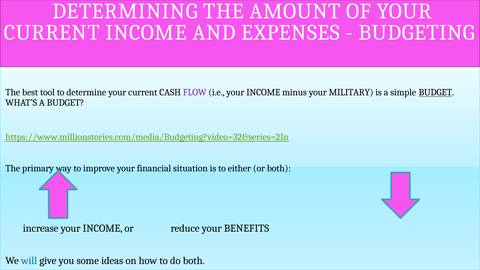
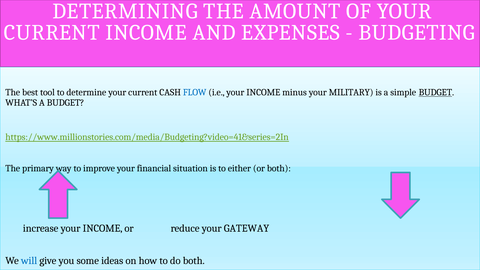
FLOW colour: purple -> blue (195, 92)
https://www.millionstories.com/media/Budgeting?video=32&series=2In: https://www.millionstories.com/media/Budgeting?video=32&series=2In -> https://www.millionstories.com/media/Budgeting?video=41&series=2In (147, 137)
BENEFITS: BENEFITS -> GATEWAY (247, 228)
